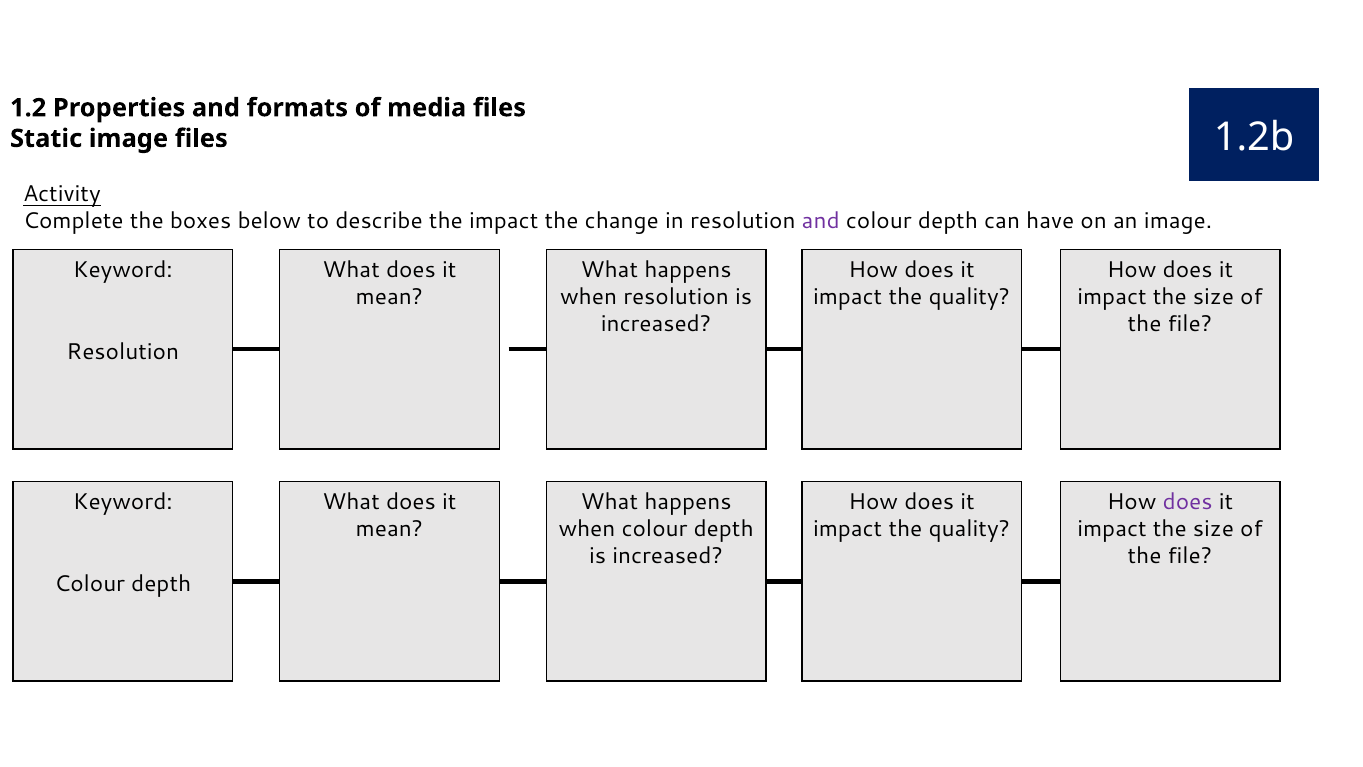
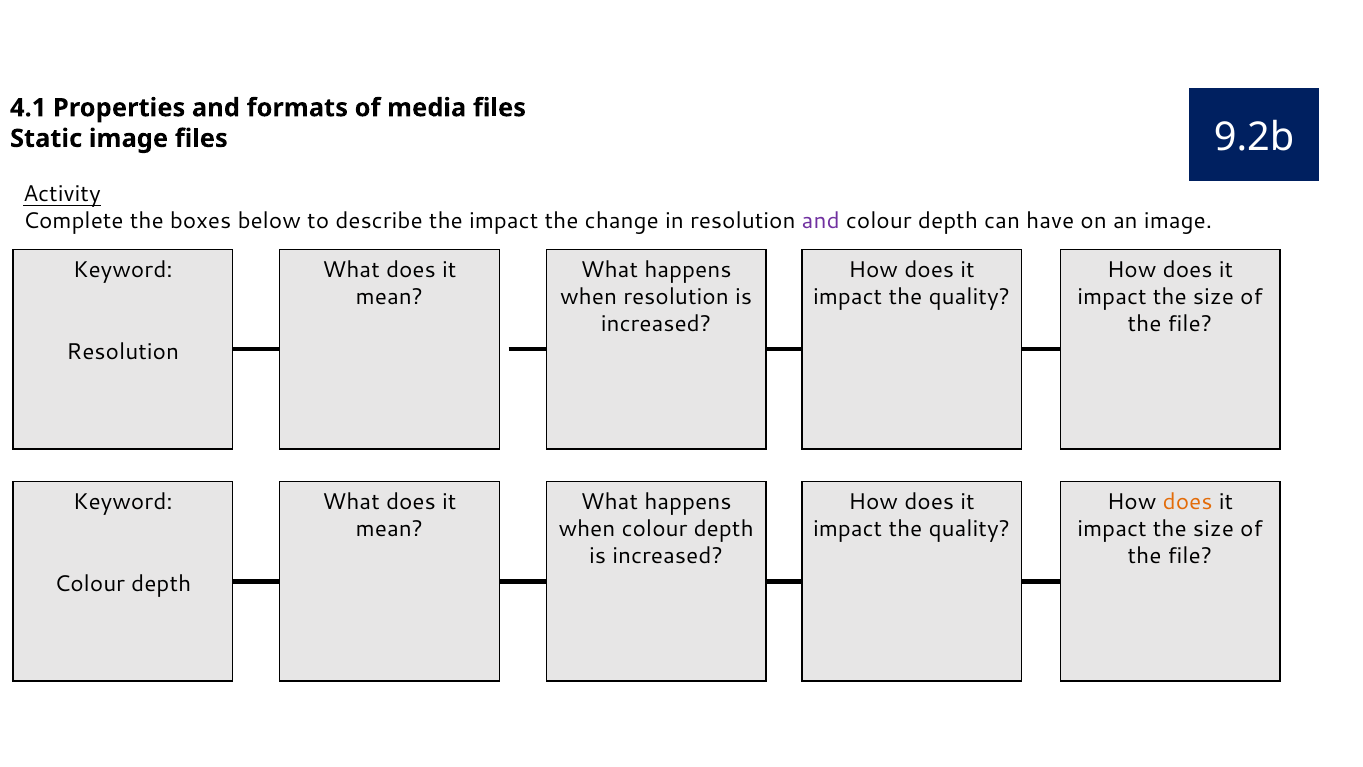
1.2: 1.2 -> 4.1 (28, 108)
1.2b: 1.2b -> 9.2b (1254, 137)
does colour: purple -> orange (1188, 502)
